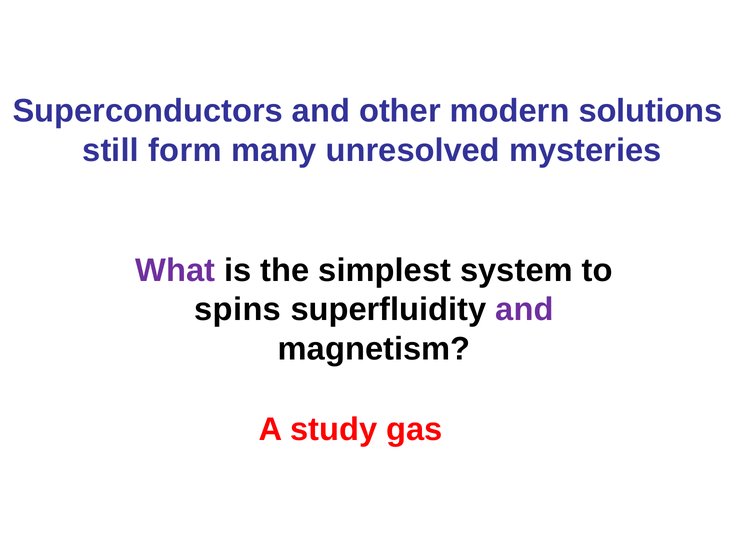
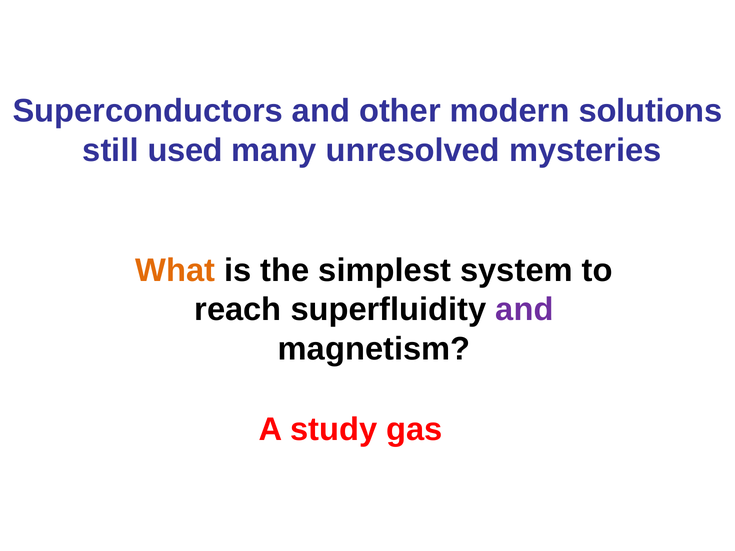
form: form -> used (185, 150)
What colour: purple -> orange (175, 271)
spins: spins -> reach (238, 310)
